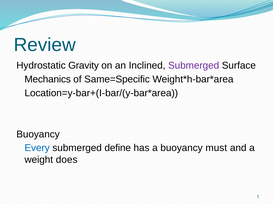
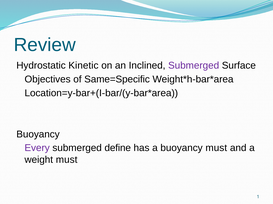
Gravity: Gravity -> Kinetic (83, 66)
Mechanics: Mechanics -> Objectives (48, 80)
Every colour: blue -> purple (37, 148)
weight does: does -> must (67, 160)
